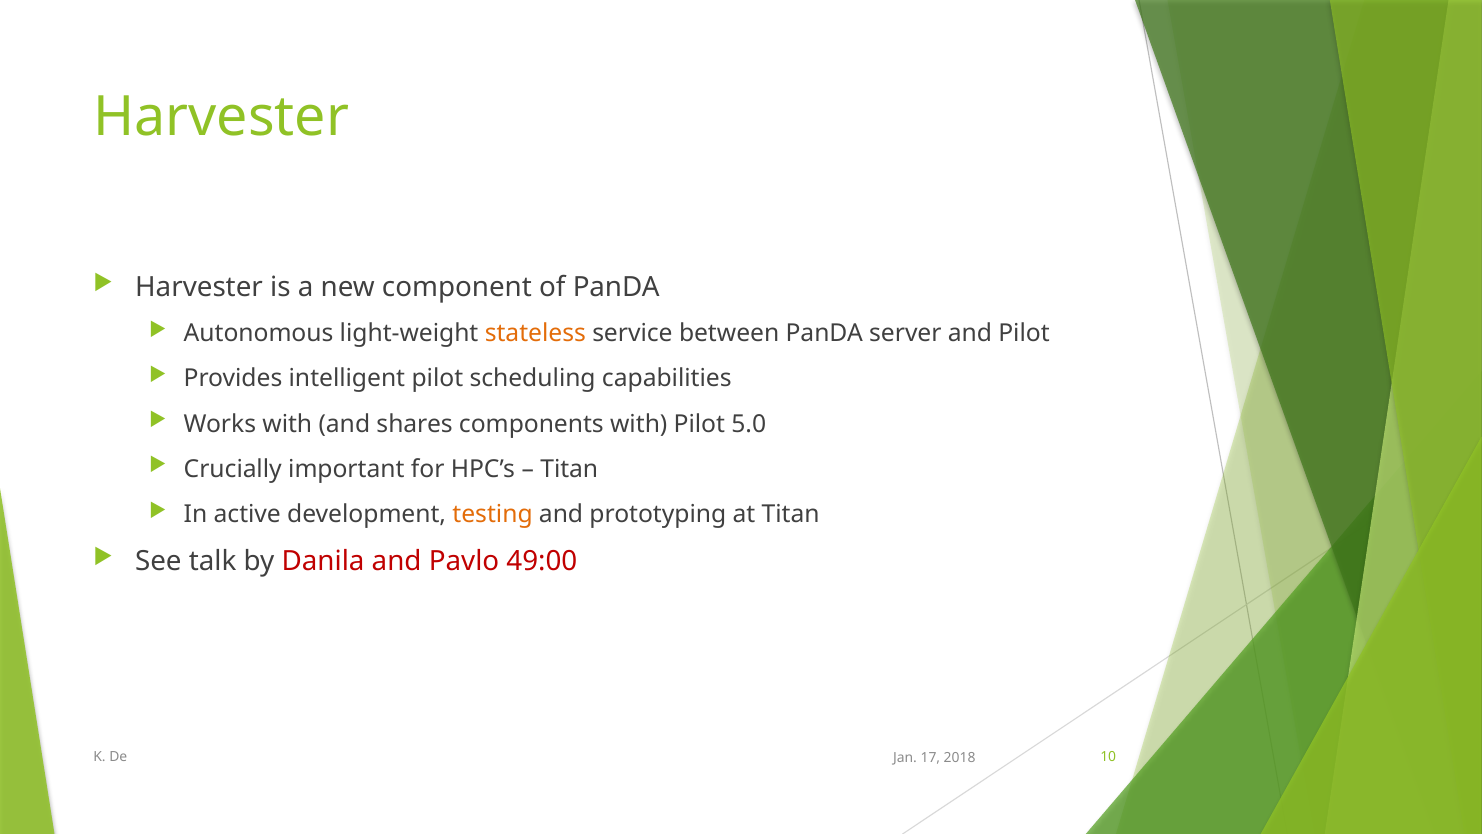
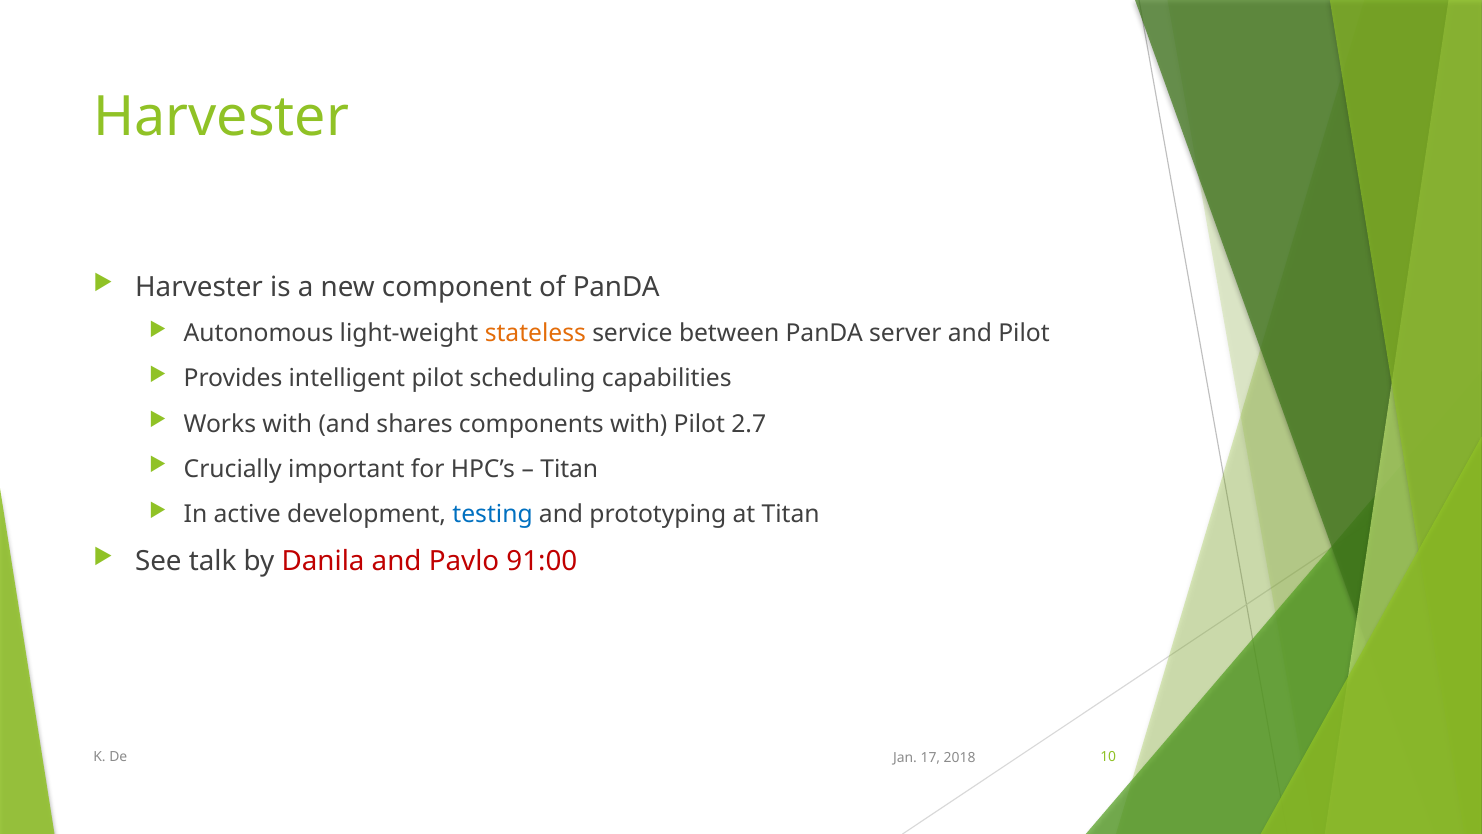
5.0: 5.0 -> 2.7 (749, 424)
testing colour: orange -> blue (493, 514)
49:00: 49:00 -> 91:00 (542, 561)
